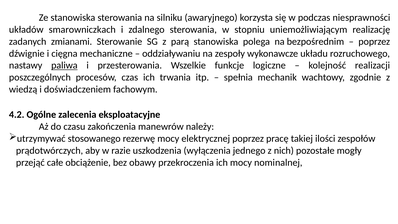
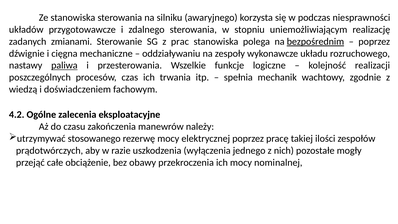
smarowniczkach: smarowniczkach -> przygotowawcze (82, 30)
parą: parą -> prac (180, 42)
bezpośrednim underline: none -> present (315, 42)
